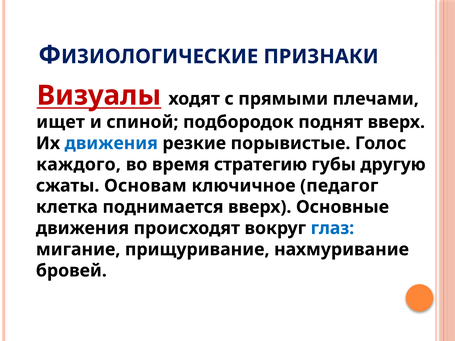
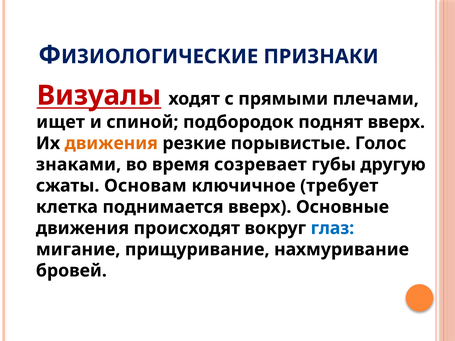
движения colour: blue -> orange (111, 143)
каждого: каждого -> знаками (79, 165)
стратегию: стратегию -> созревает (260, 165)
педагог: педагог -> требует (339, 186)
